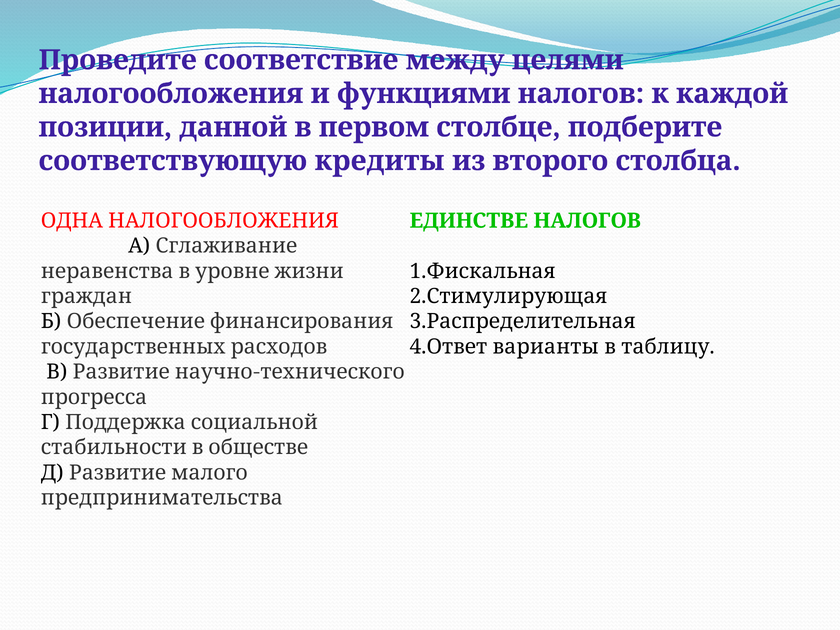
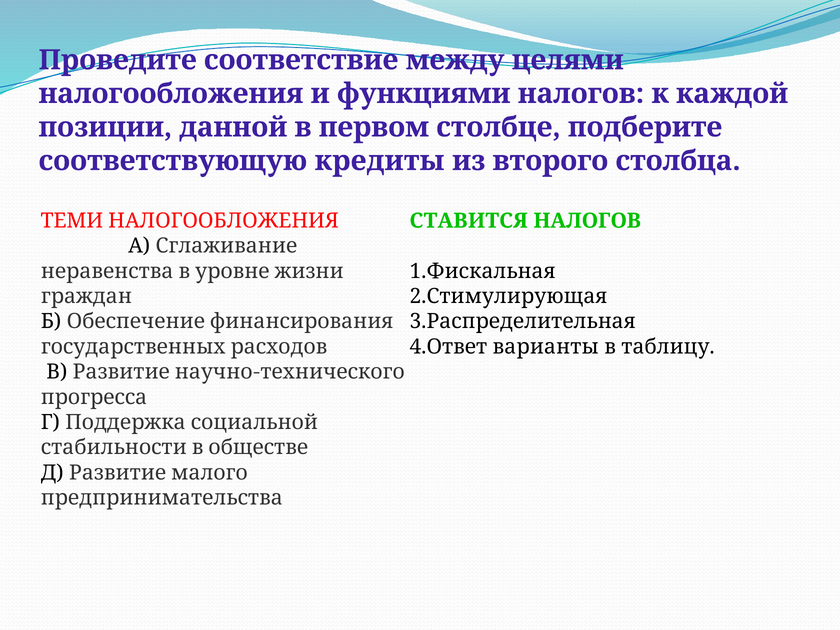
ОДНА: ОДНА -> ТЕМИ (72, 221)
ЕДИНСТВЕ: ЕДИНСТВЕ -> СТАВИТСЯ (469, 221)
